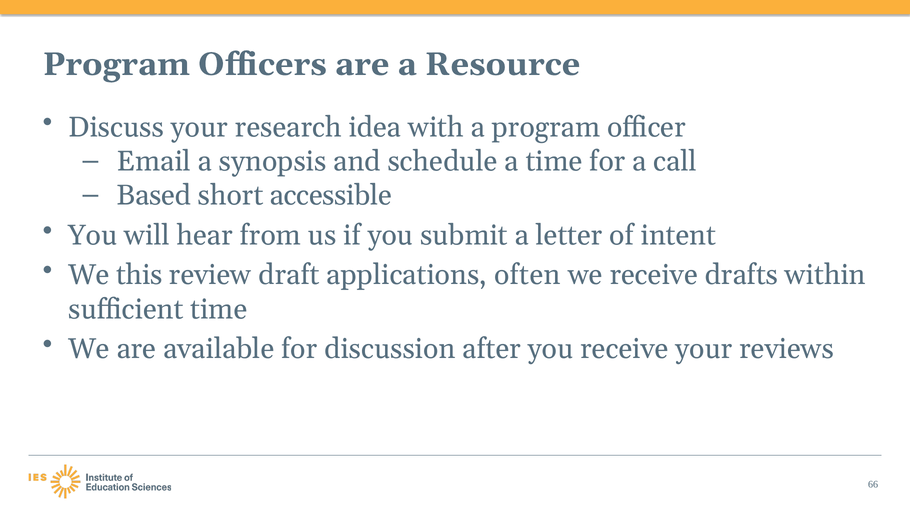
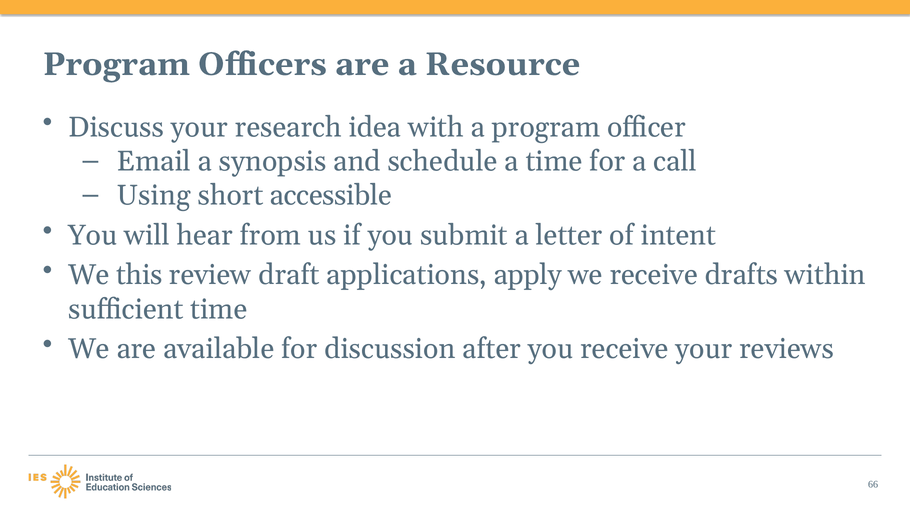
Based: Based -> Using (154, 195)
often: often -> apply (528, 275)
